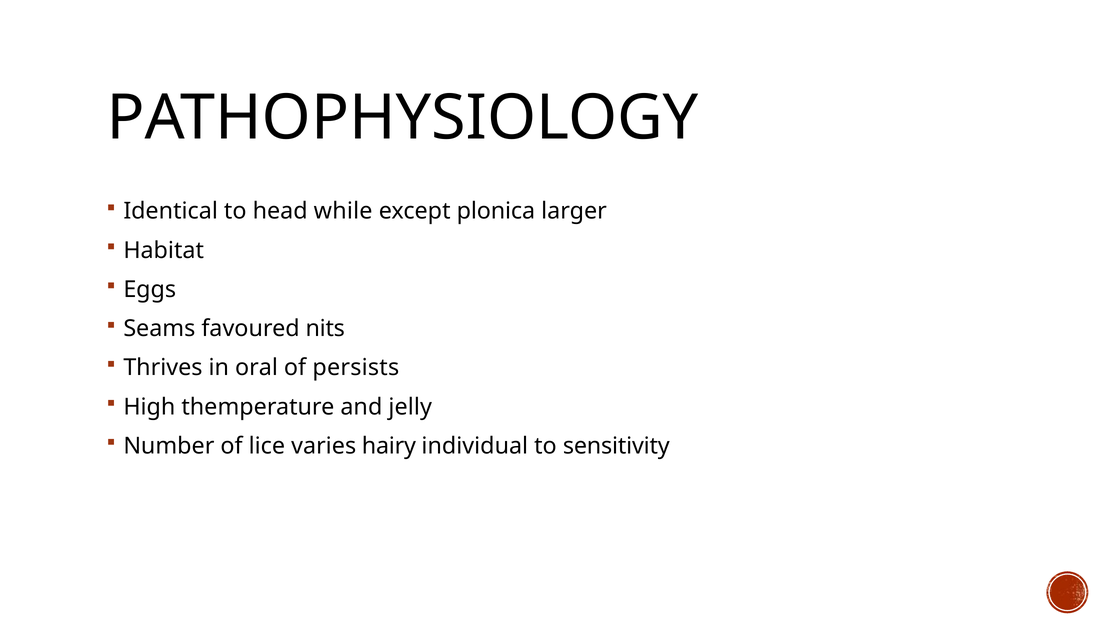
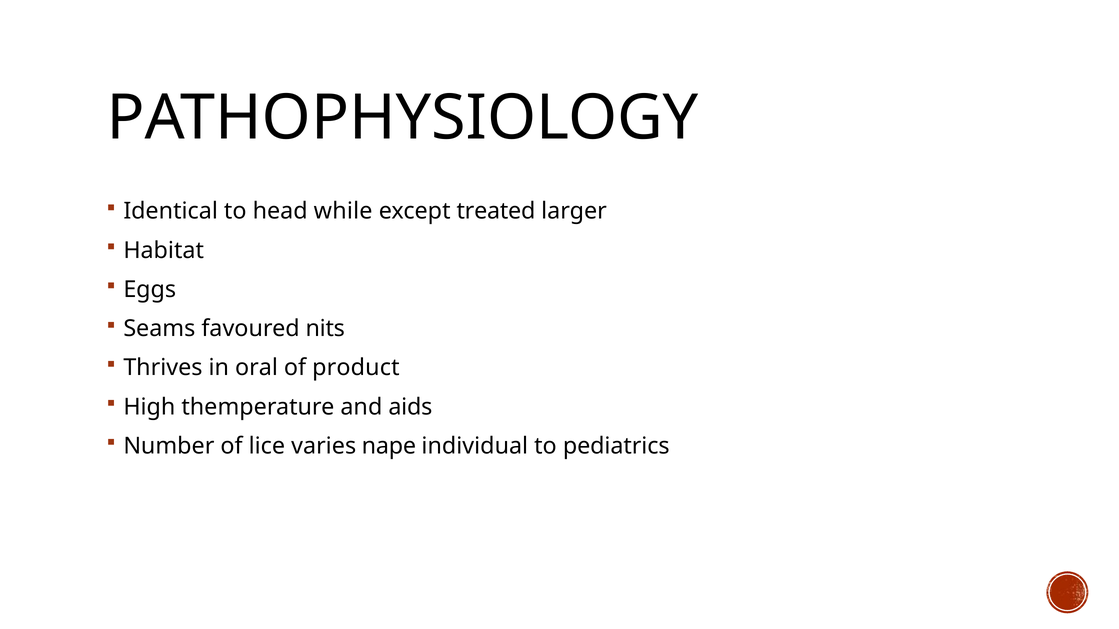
plonica: plonica -> treated (496, 211)
persists: persists -> product (356, 368)
jelly: jelly -> aids (410, 407)
hairy: hairy -> nape (389, 446)
sensitivity: sensitivity -> pediatrics (616, 446)
